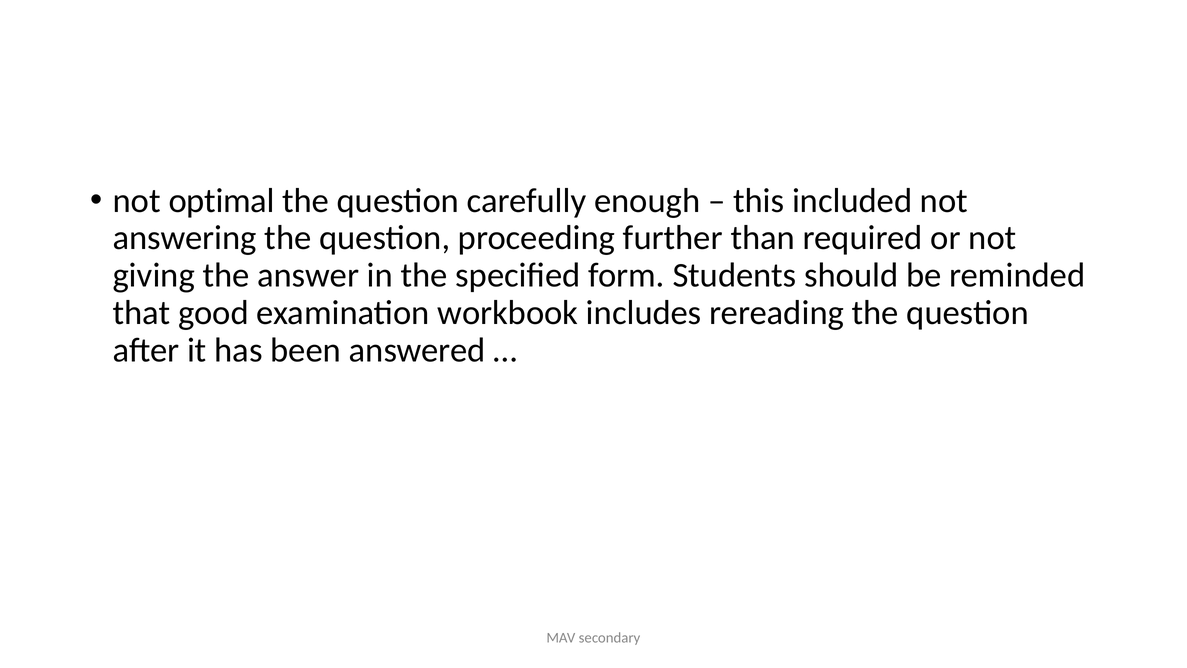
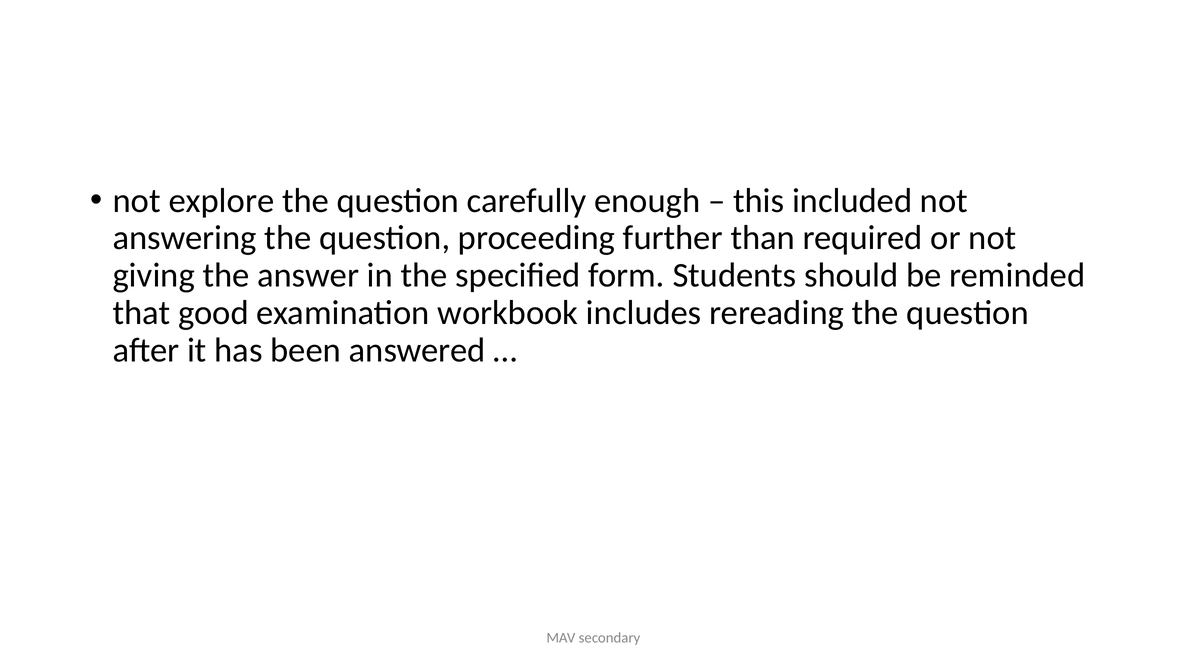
optimal: optimal -> explore (221, 201)
